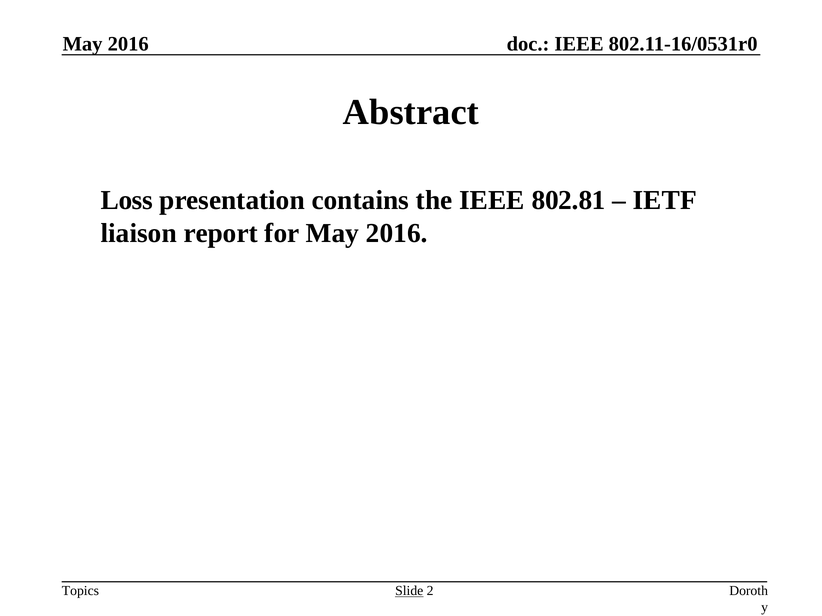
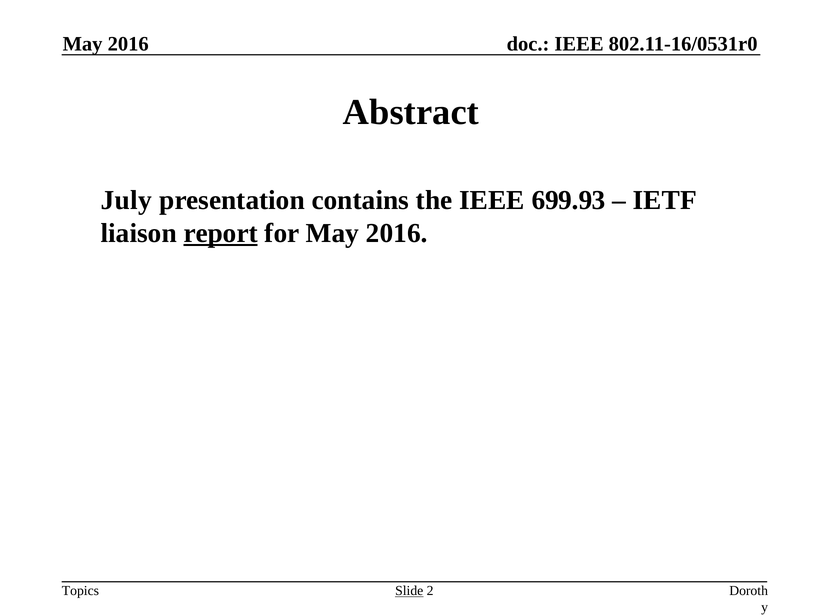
Loss: Loss -> July (127, 201)
802.81: 802.81 -> 699.93 (569, 201)
report underline: none -> present (221, 233)
